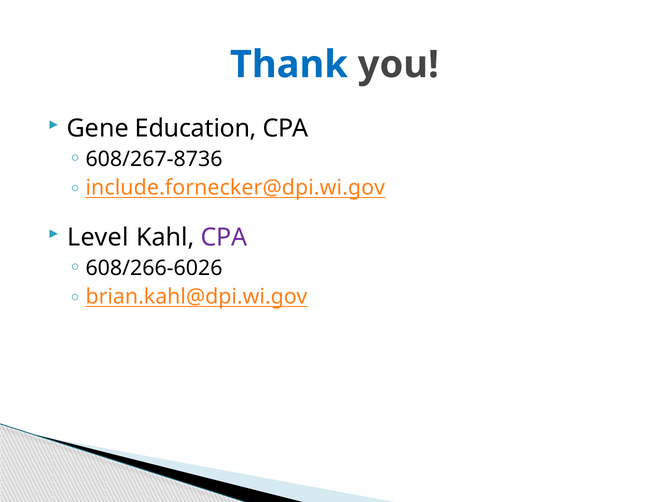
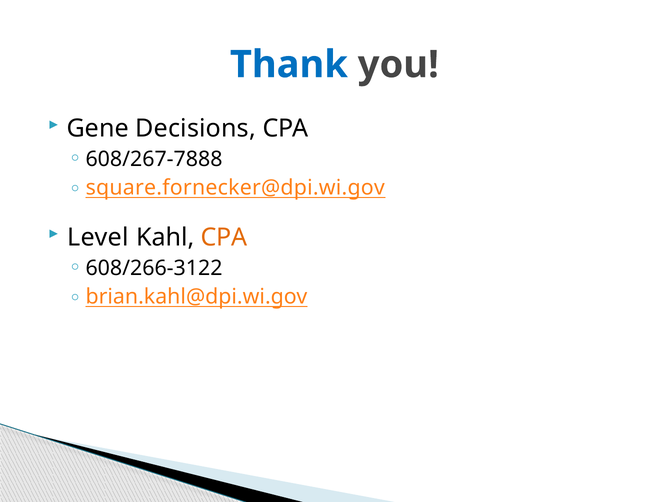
Education: Education -> Decisions (196, 128)
608/267-8736: 608/267-8736 -> 608/267-7888 (154, 159)
include.fornecker@dpi.wi.gov: include.fornecker@dpi.wi.gov -> square.fornecker@dpi.wi.gov (235, 188)
CPA colour: purple -> orange (224, 237)
608/266-6026: 608/266-6026 -> 608/266-3122 (154, 268)
